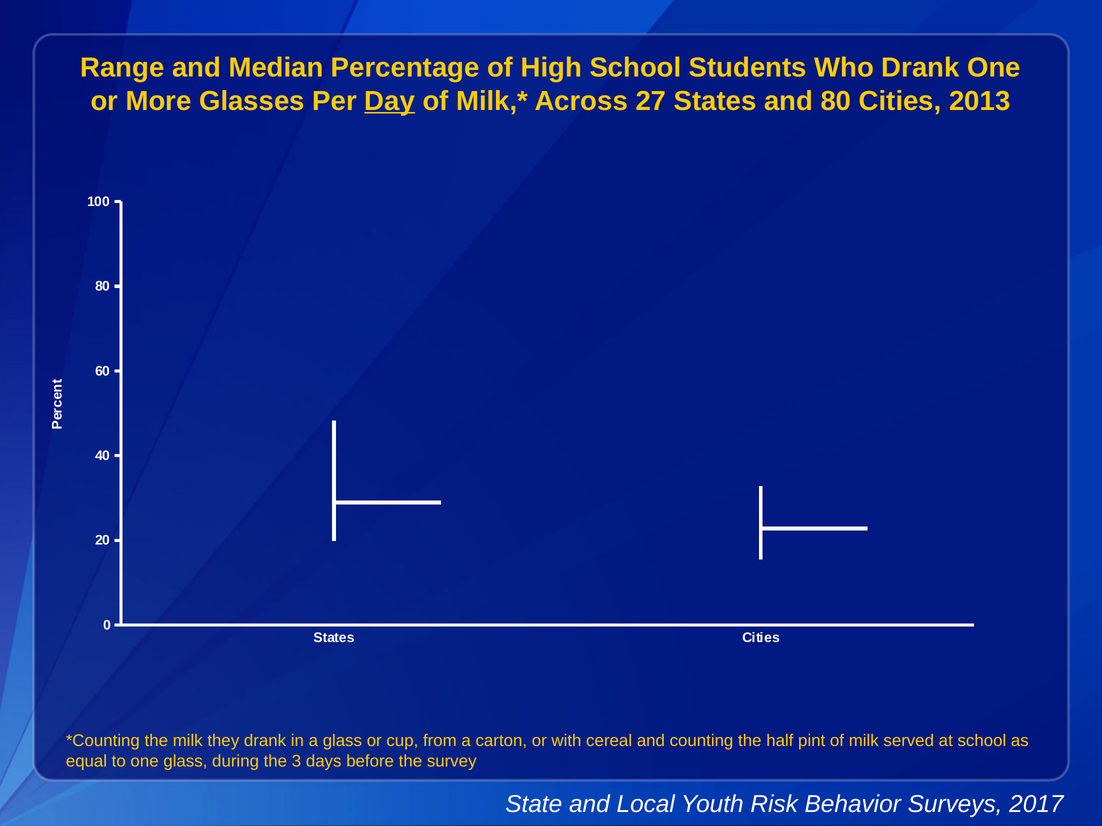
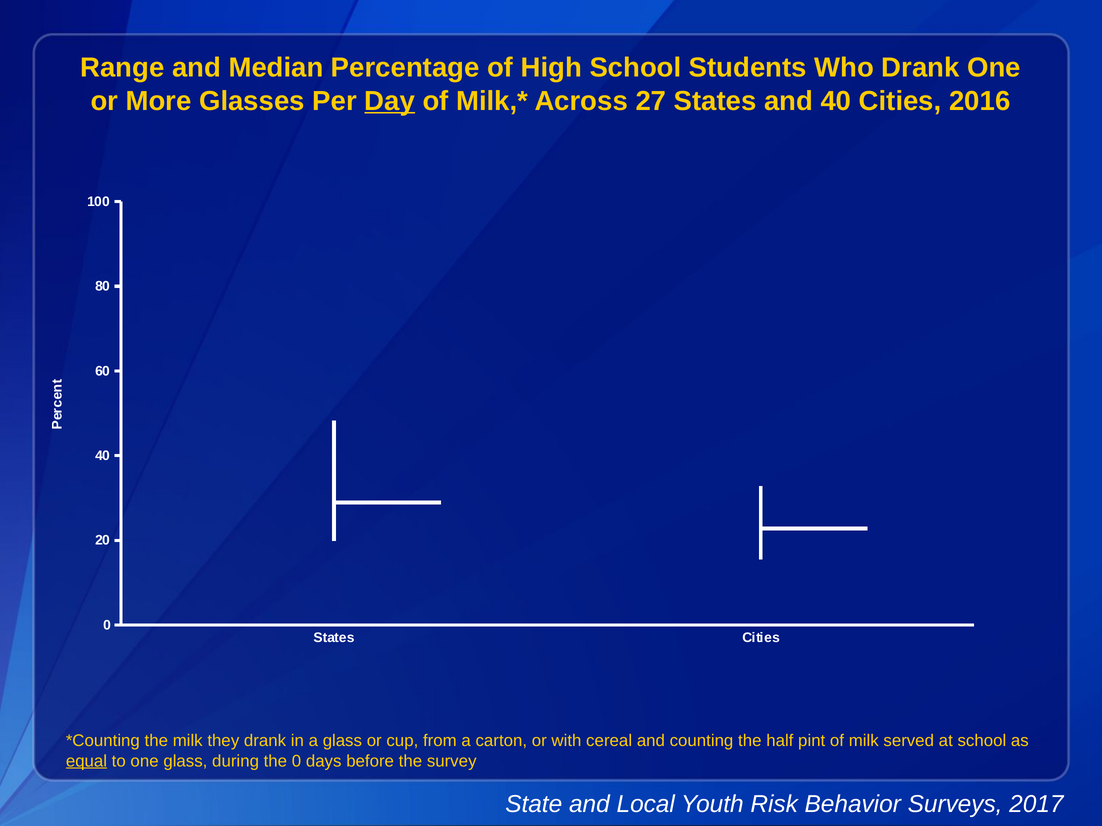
and 80: 80 -> 40 (836, 101)
2013: 2013 -> 2016 (980, 101)
equal underline: none -> present (86, 761)
the 3: 3 -> 0 (296, 761)
